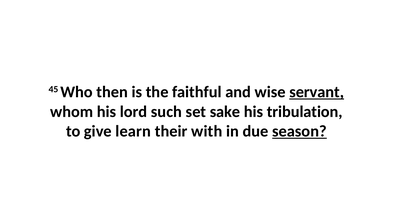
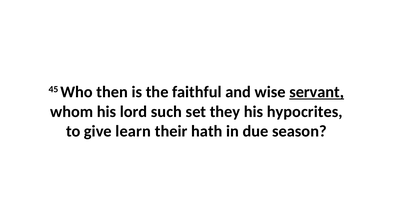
sake: sake -> they (225, 112)
tribulation: tribulation -> hypocrites (305, 112)
with: with -> hath (207, 131)
season underline: present -> none (299, 131)
